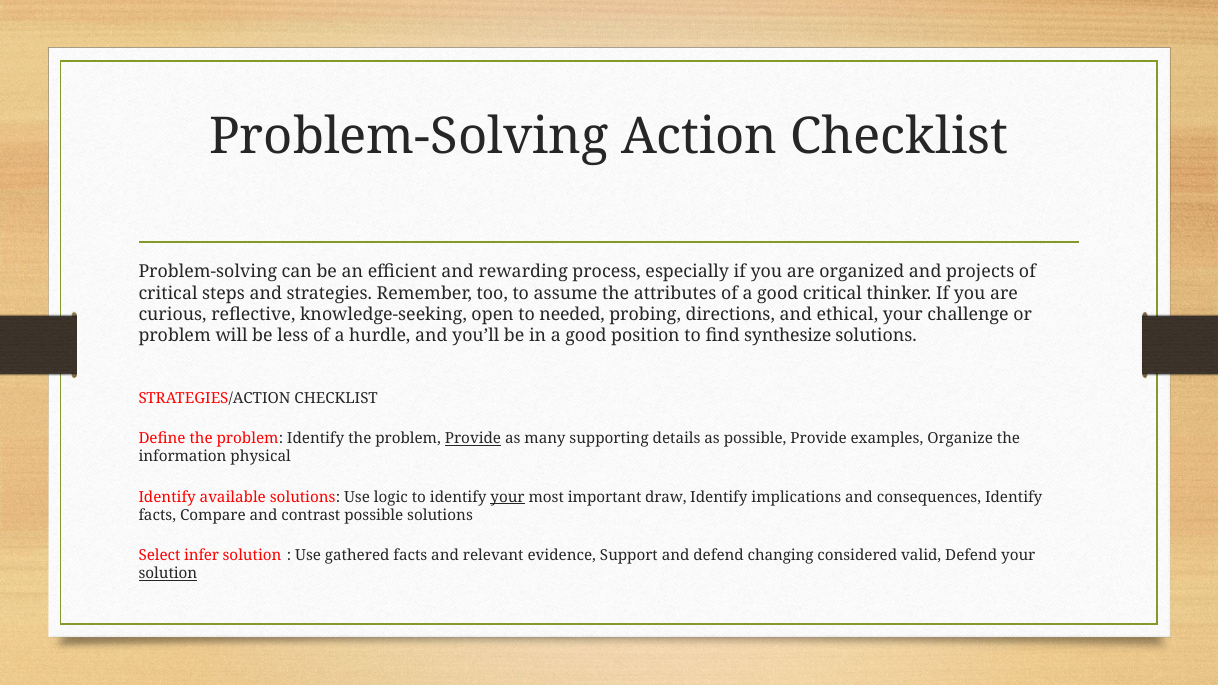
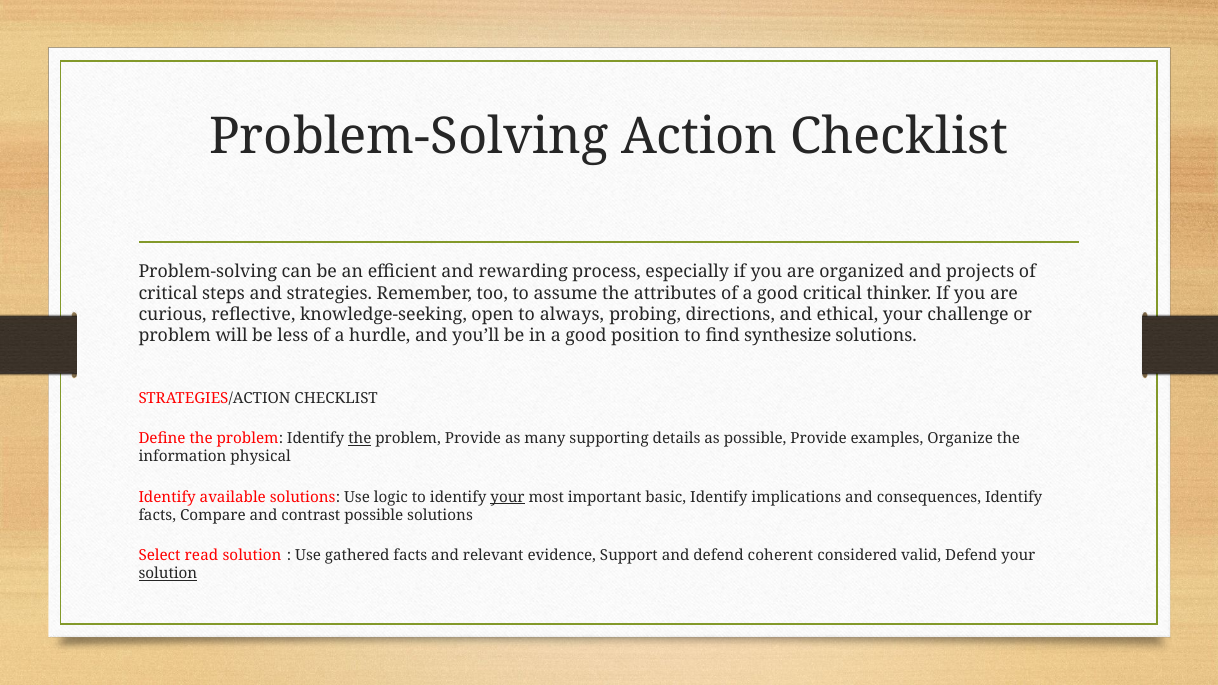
needed: needed -> always (572, 315)
the underline: none -> present (360, 439)
Provide underline: present -> none (473, 439)
draw: draw -> basic (666, 497)
infer: infer -> read (201, 555)
changing: changing -> coherent (780, 555)
